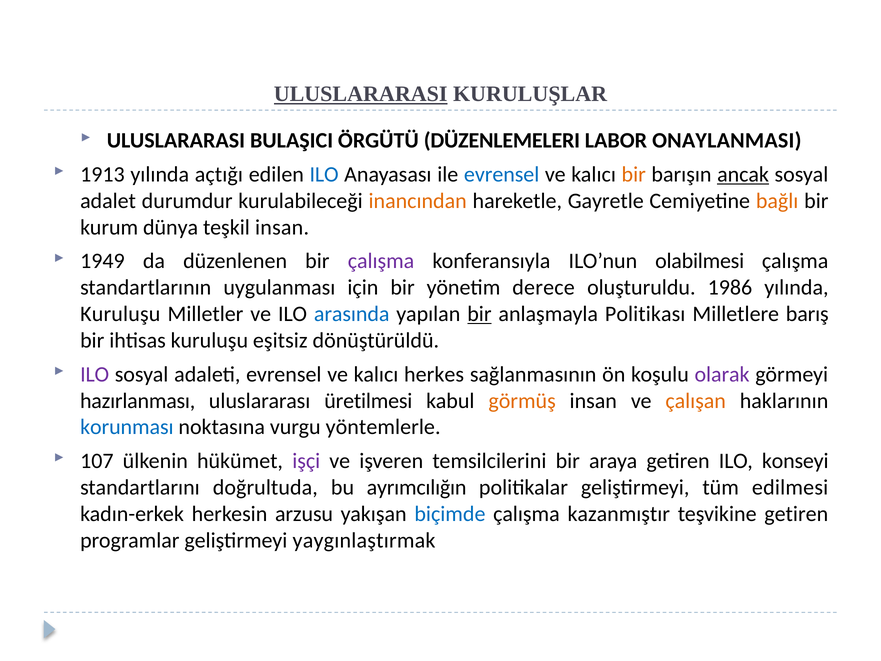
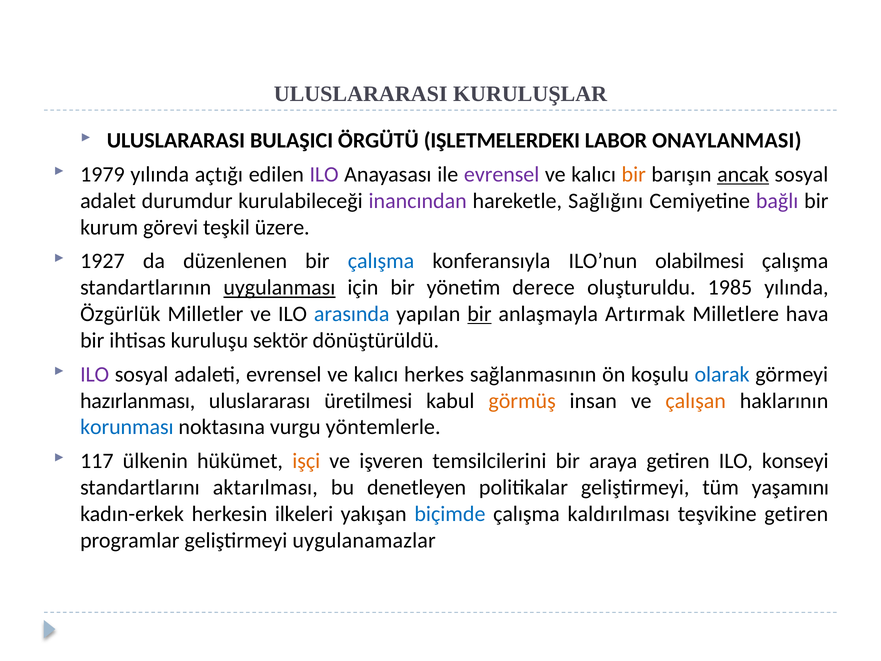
ULUSLARARASI underline: present -> none (361, 94)
DÜZENLEMELERI: DÜZENLEMELERI -> IŞLETMELERDEKI (502, 141)
1913: 1913 -> 1979 (102, 174)
ILO colour: blue -> purple (324, 174)
evrensel colour: blue -> purple (502, 174)
inancından colour: orange -> purple (418, 201)
Gayretle: Gayretle -> Sağlığını (606, 201)
bağlı colour: orange -> purple (777, 201)
dünya: dünya -> görevi (171, 227)
teşkil insan: insan -> üzere (282, 227)
1949: 1949 -> 1927 (102, 261)
çalışma colour: purple -> blue (381, 261)
uygulanması underline: none -> present (279, 288)
1986: 1986 -> 1985 (730, 288)
Kuruluşu: Kuruluşu -> Özgürlük (120, 314)
Politikası: Politikası -> Artırmak (645, 314)
barış: barış -> hava (807, 314)
eşitsiz: eşitsiz -> sektör (280, 340)
olarak colour: purple -> blue (722, 374)
107: 107 -> 117 (97, 461)
işçi colour: purple -> orange (306, 461)
doğrultuda: doğrultuda -> aktarılması (265, 487)
ayrımcılığın: ayrımcılığın -> denetleyen (417, 487)
edilmesi: edilmesi -> yaşamını (790, 487)
arzusu: arzusu -> ilkeleri (304, 514)
kazanmıştır: kazanmıştır -> kaldırılması (619, 514)
yaygınlaştırmak: yaygınlaştırmak -> uygulanamazlar (364, 540)
